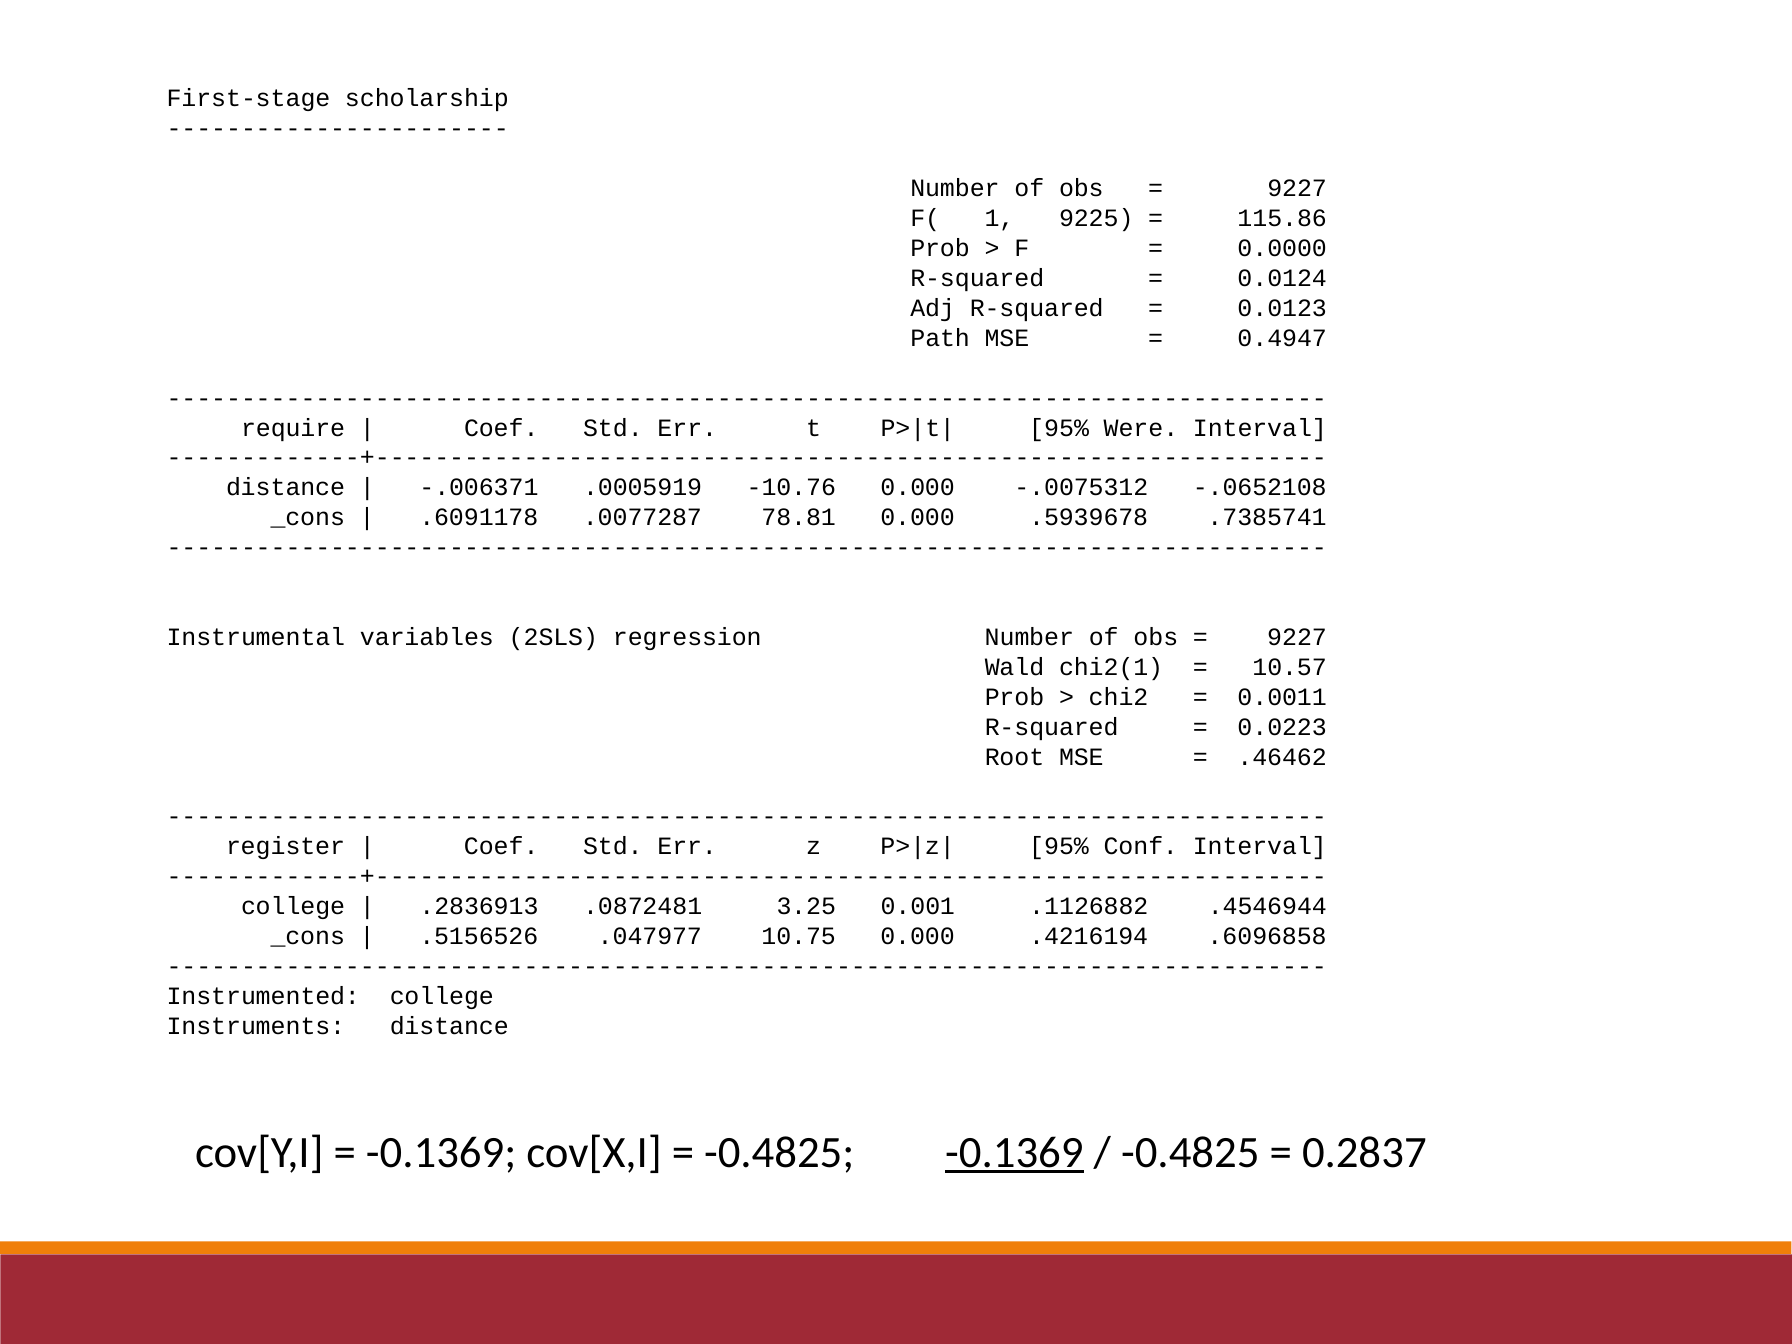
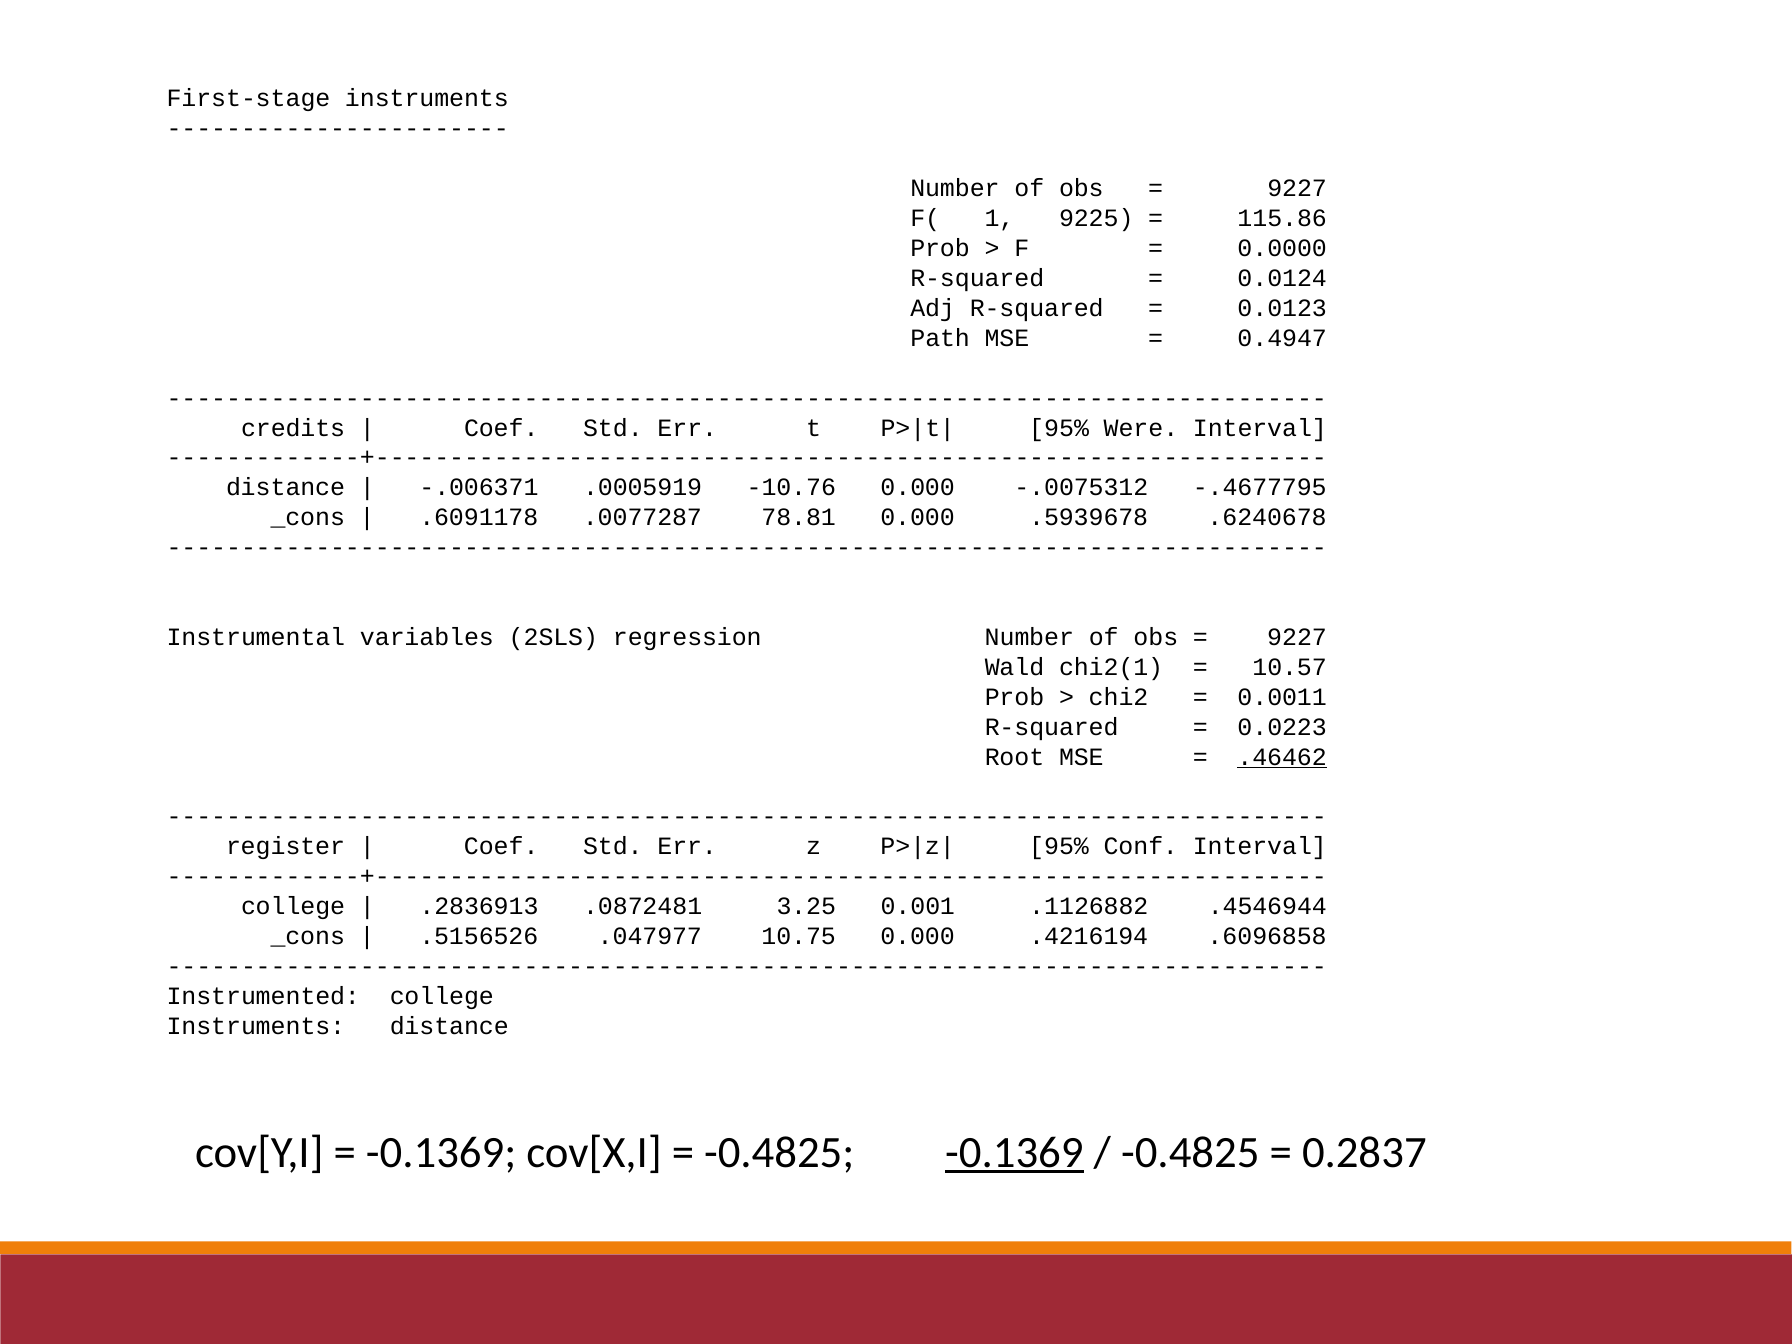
First-stage scholarship: scholarship -> instruments (427, 99)
require: require -> credits (293, 428)
-.0652108: -.0652108 -> -.4677795 (1260, 488)
.7385741: .7385741 -> .6240678 (1267, 518)
.46462 underline: none -> present (1282, 757)
